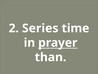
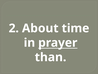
Series: Series -> About (40, 28)
